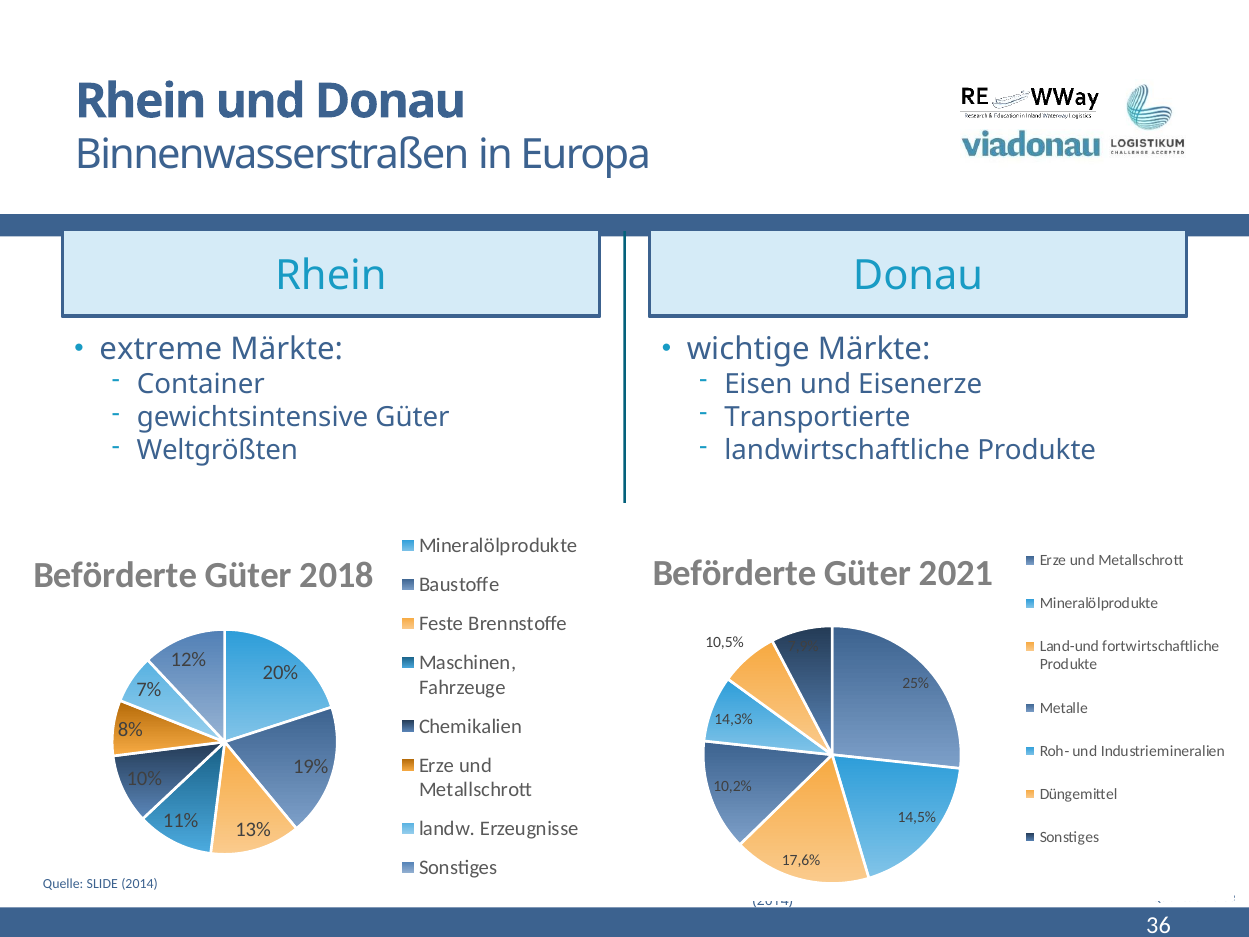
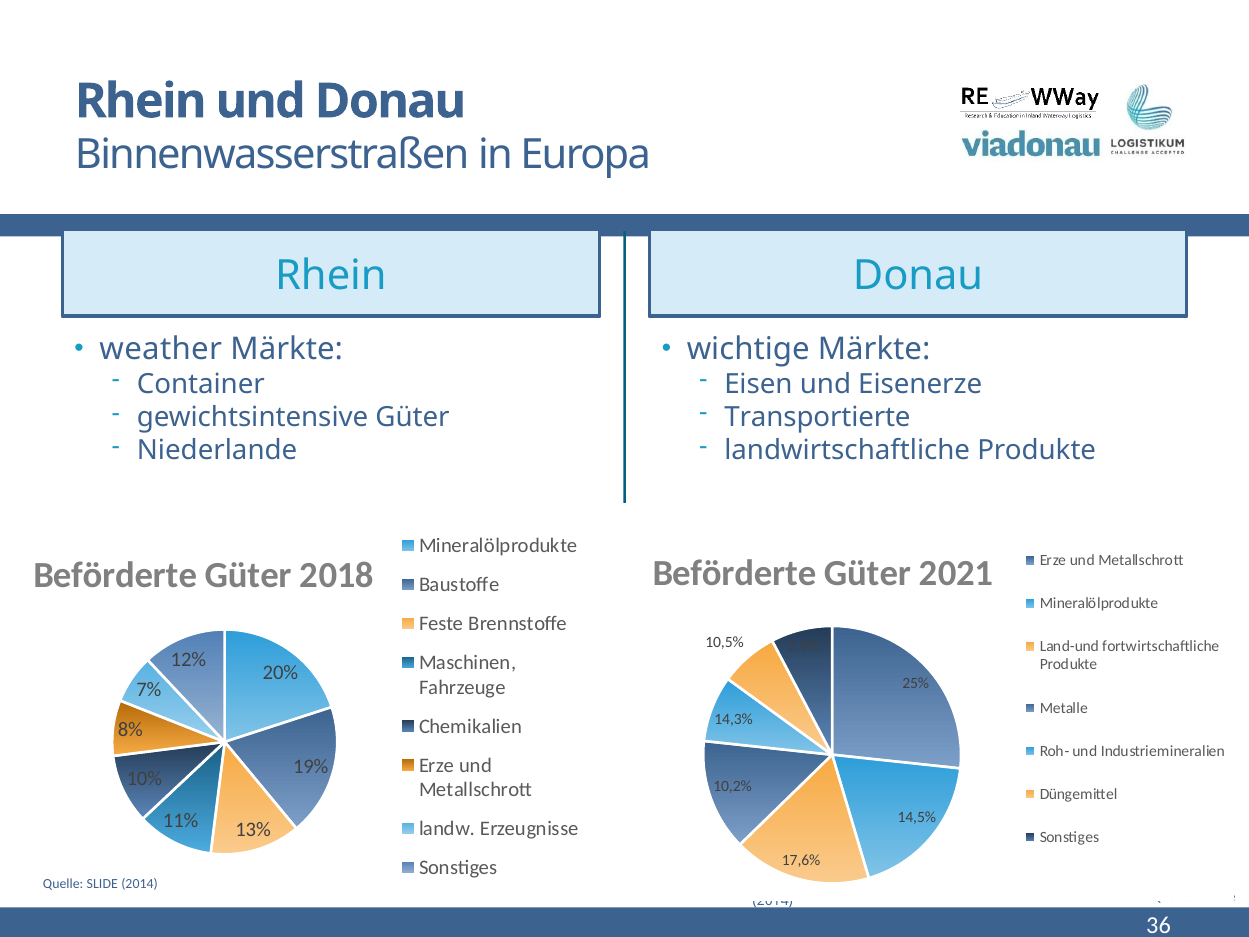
extreme: extreme -> weather (161, 349)
Weltgrößten: Weltgrößten -> Niederlande (217, 451)
